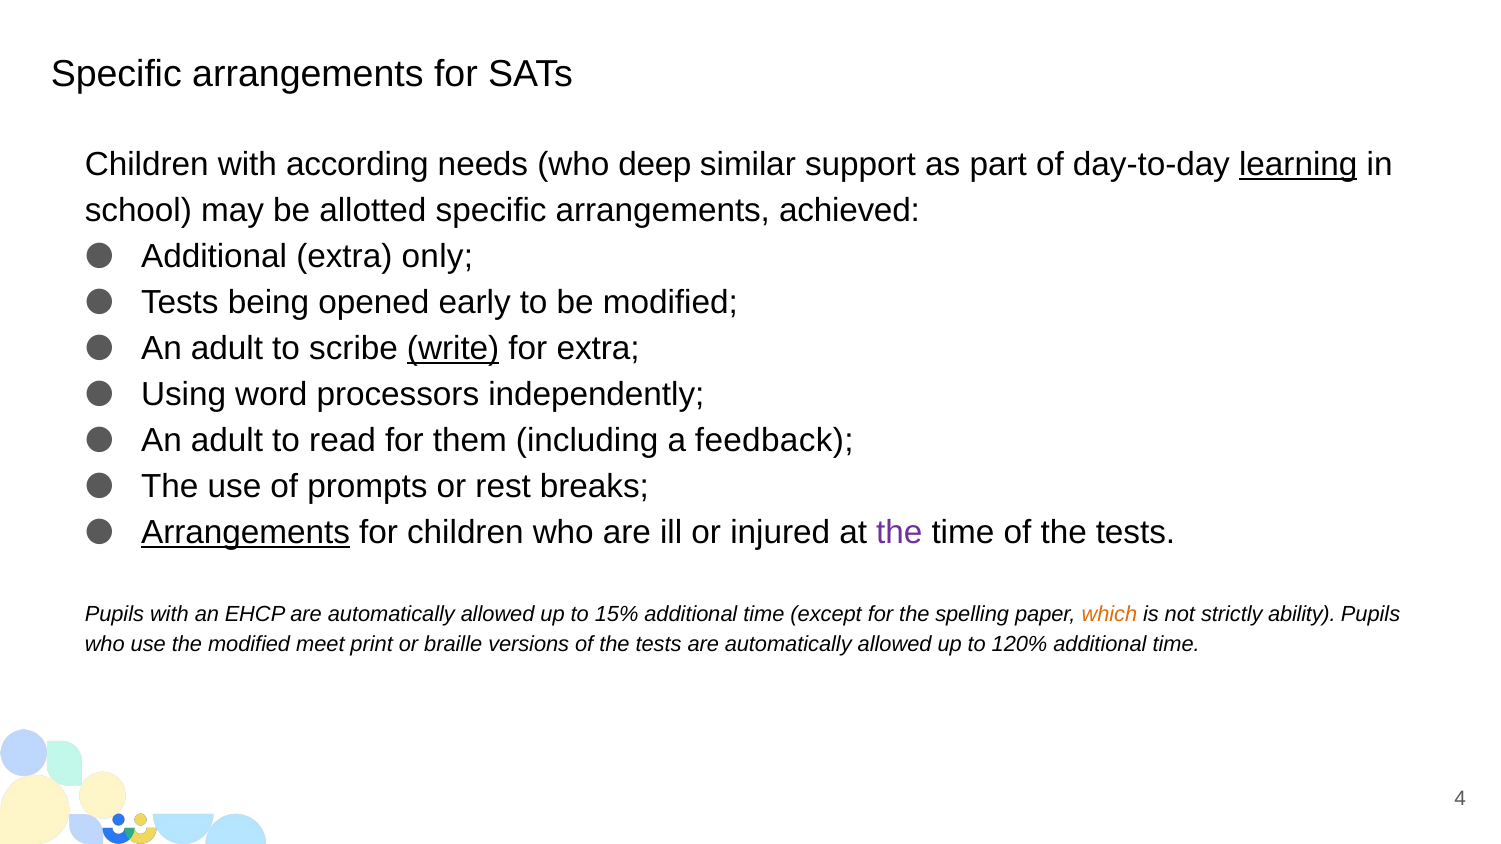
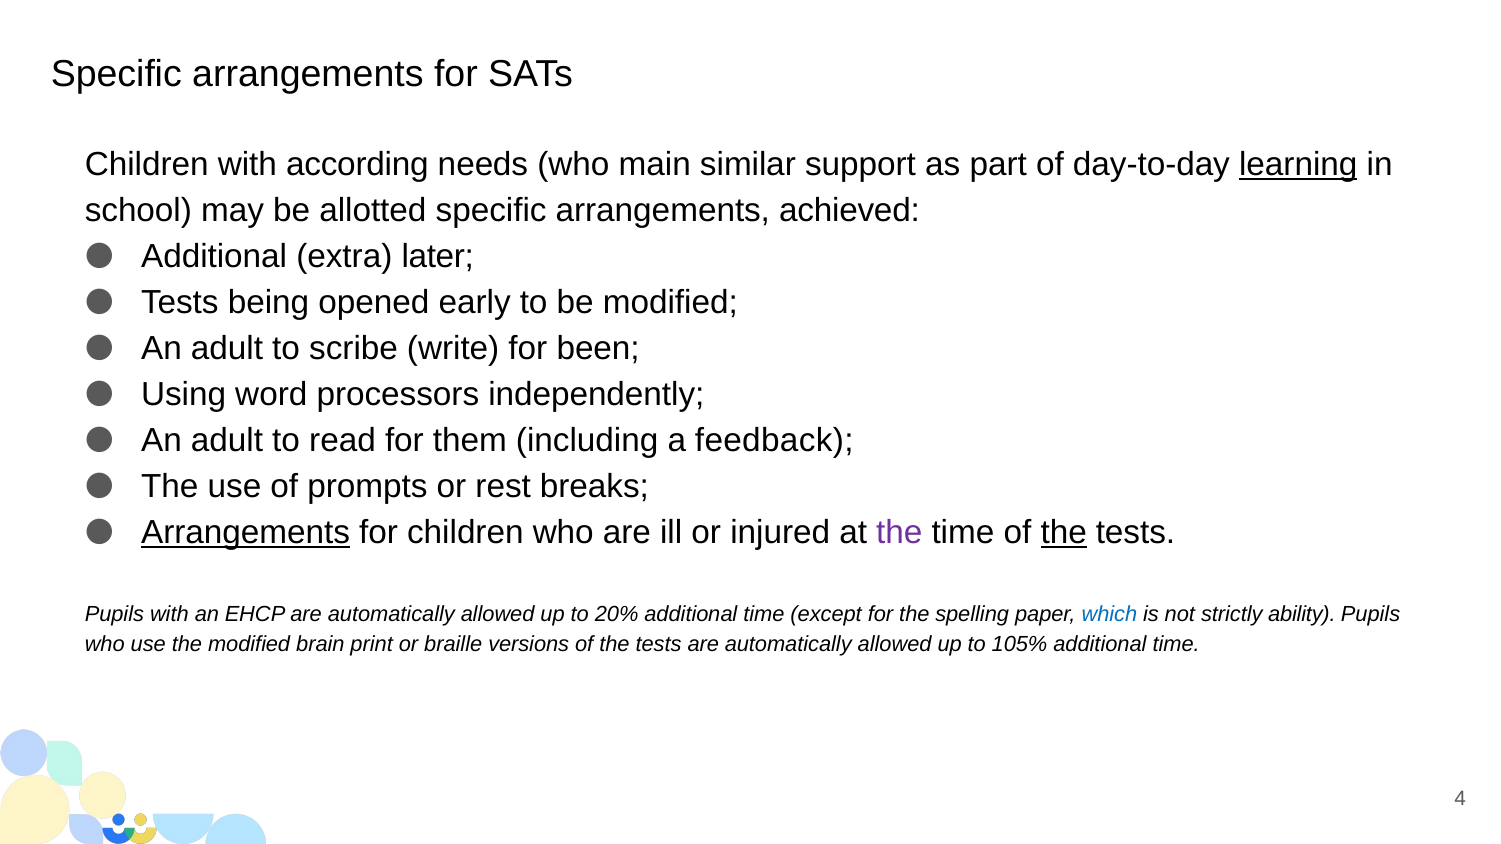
deep: deep -> main (655, 165)
only: only -> later (438, 257)
write underline: present -> none (453, 349)
for extra: extra -> been (598, 349)
the underline: none -> present (1064, 532)
15%: 15% -> 20% (617, 615)
which colour: orange -> blue (1109, 615)
meet: meet -> brain (320, 645)
120%: 120% -> 105% (1020, 645)
